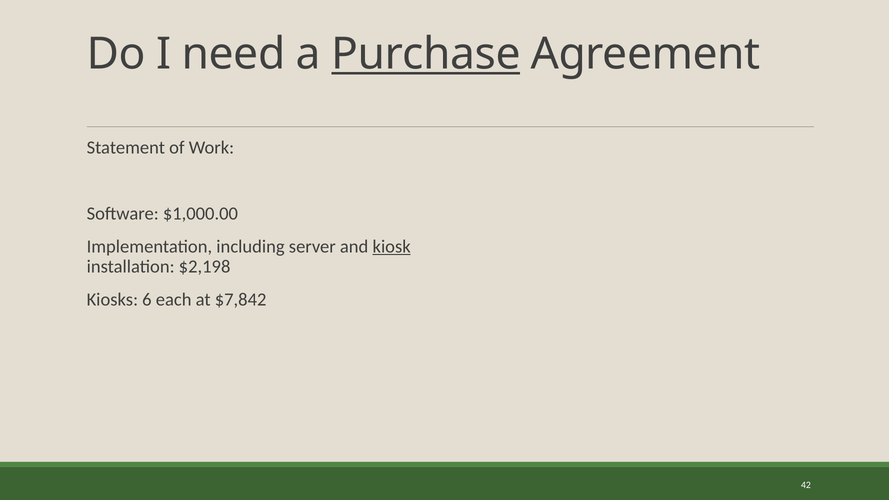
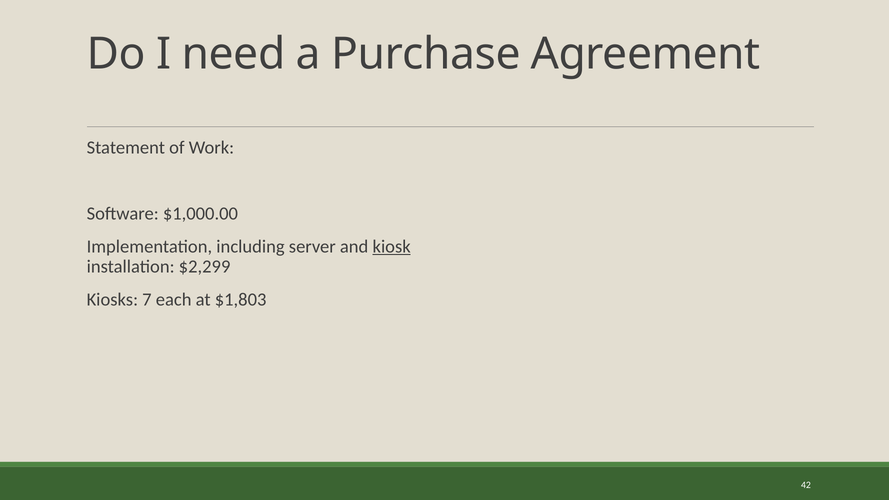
Purchase underline: present -> none (426, 54)
$2,198: $2,198 -> $2,299 (205, 267)
6: 6 -> 7 (147, 300)
$7,842: $7,842 -> $1,803 (241, 300)
